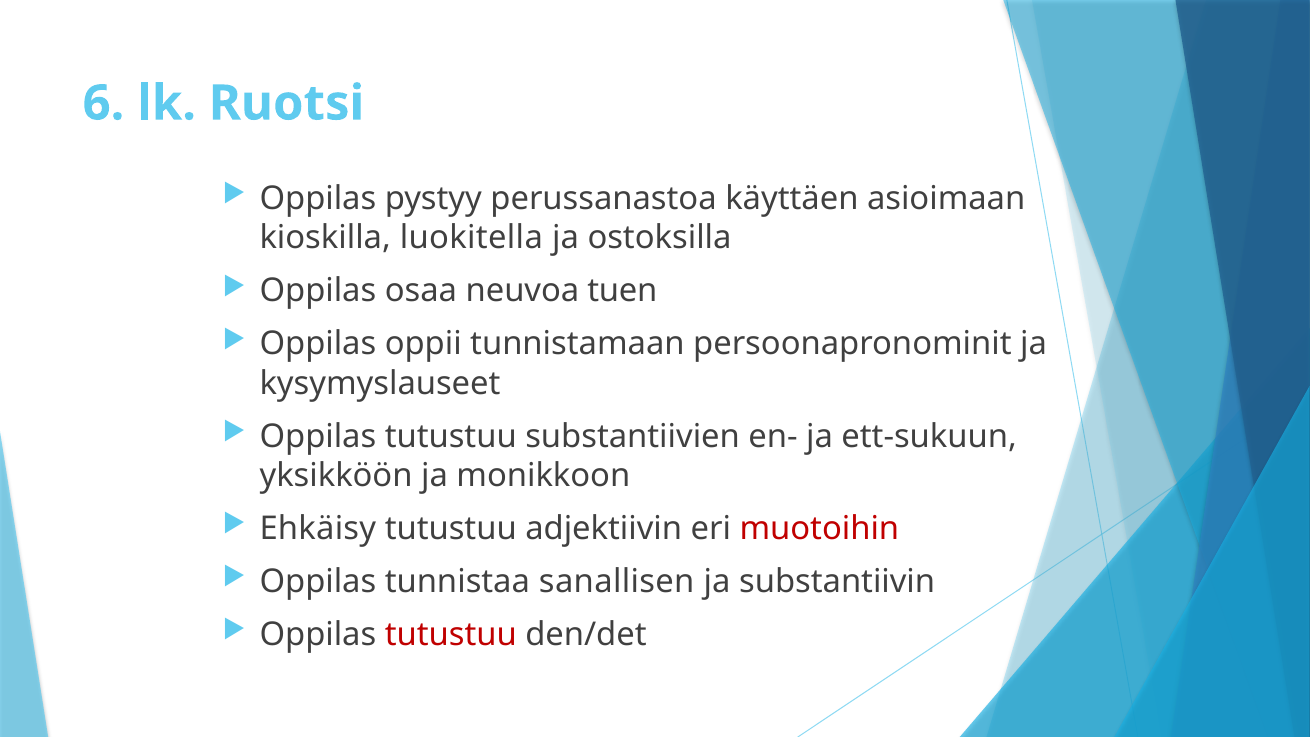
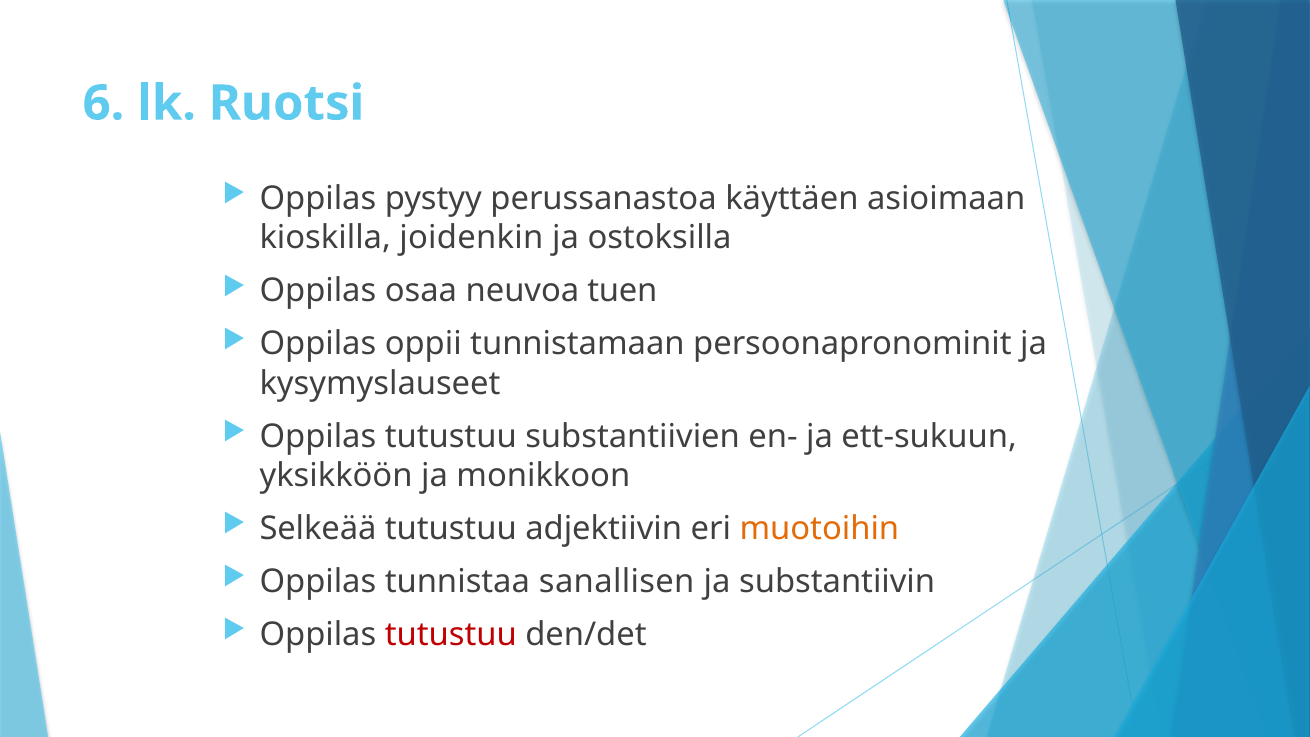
luokitella: luokitella -> joidenkin (471, 238)
Ehkäisy: Ehkäisy -> Selkeää (318, 529)
muotoihin colour: red -> orange (819, 529)
